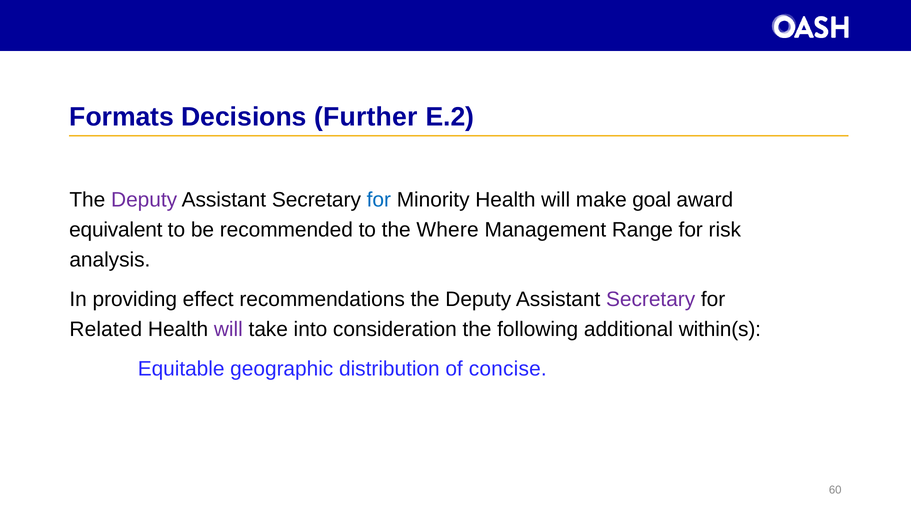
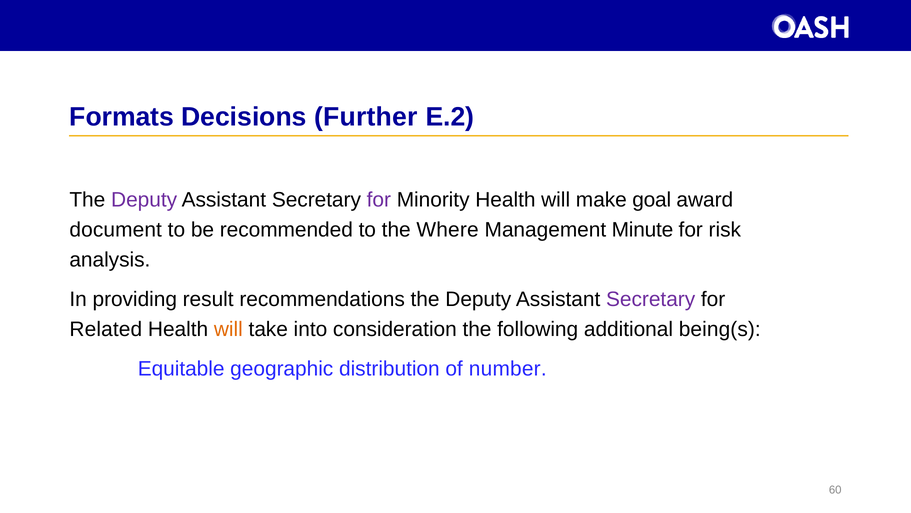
for colour: blue -> purple (379, 199)
equivalent: equivalent -> document (116, 230)
Range: Range -> Minute (642, 230)
effect: effect -> result (208, 299)
will colour: purple -> orange (228, 329)
within(s: within(s -> being(s (720, 329)
concise: concise -> number (508, 369)
